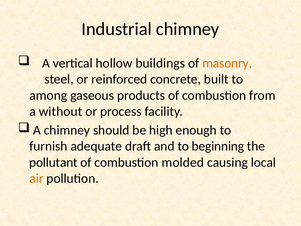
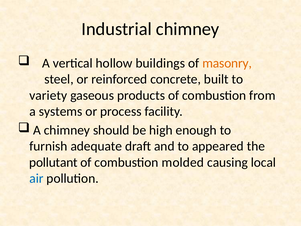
among: among -> variety (48, 95)
without: without -> systems (61, 111)
beginning: beginning -> appeared (218, 146)
air colour: orange -> blue (36, 178)
